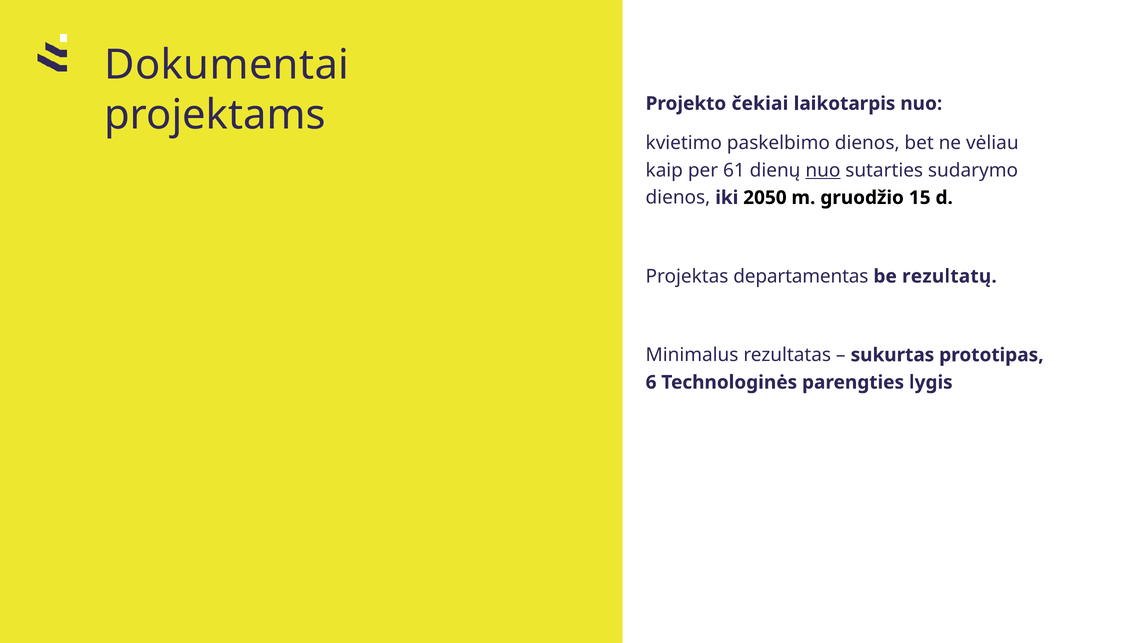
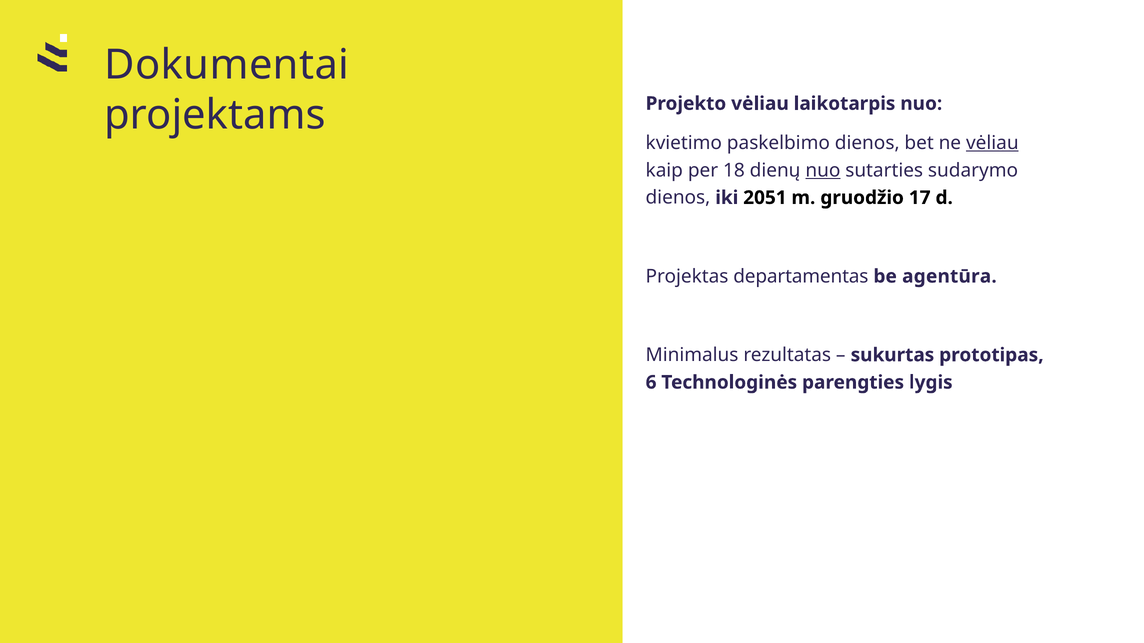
Projekto čekiai: čekiai -> vėliau (760, 104)
vėliau underline: none -> present (992, 143)
61: 61 -> 18 (734, 170)
2050: 2050 -> 2051 (765, 198)
15: 15 -> 17 (920, 198)
rezultatų: rezultatų -> agentūra (949, 277)
